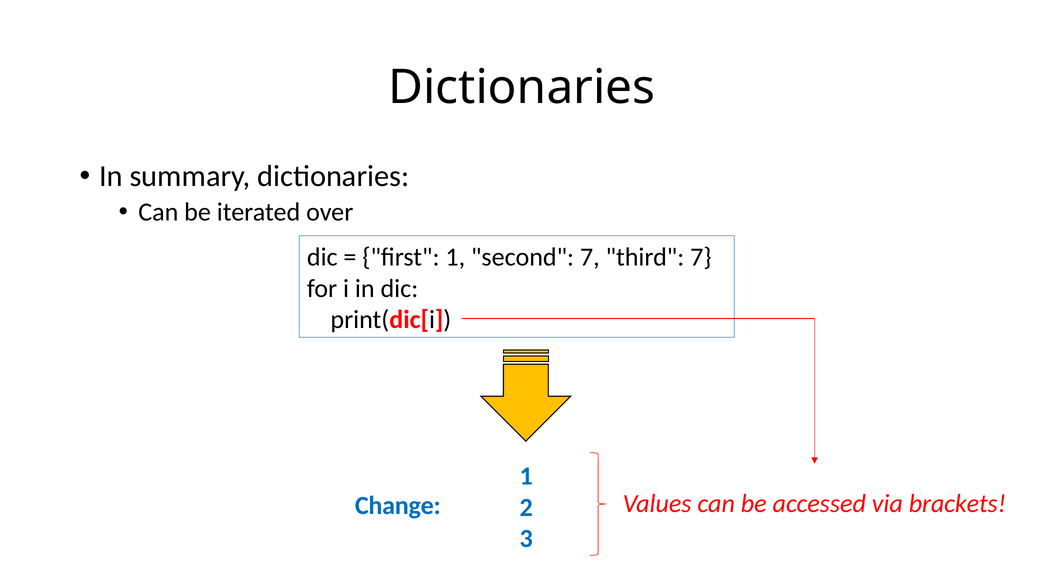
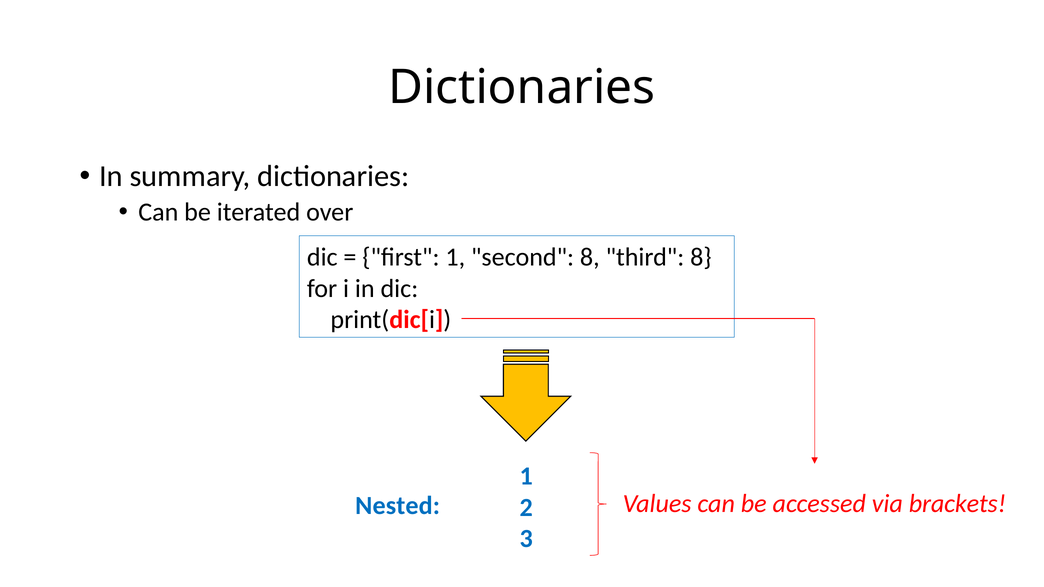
second 7: 7 -> 8 (590, 257)
third 7: 7 -> 8 (701, 257)
Change: Change -> Nested (398, 506)
